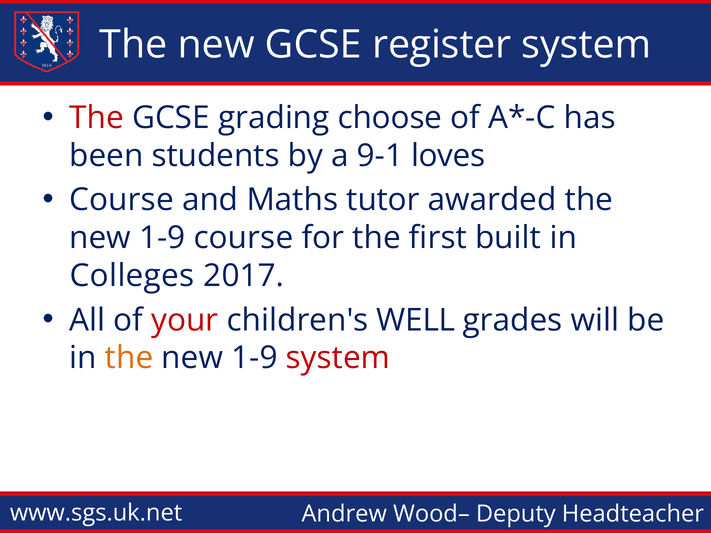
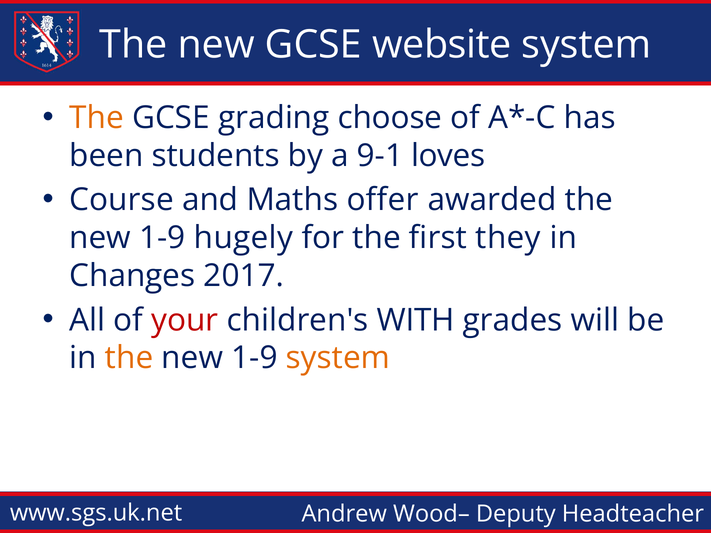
register: register -> website (442, 45)
The colour: red -> orange (97, 118)
tutor: tutor -> offer (383, 200)
1-9 course: course -> hugely (243, 238)
built: built -> they (508, 238)
Colleges: Colleges -> Changes (132, 276)
WELL: WELL -> WITH (416, 320)
system colour: red -> orange (338, 358)
